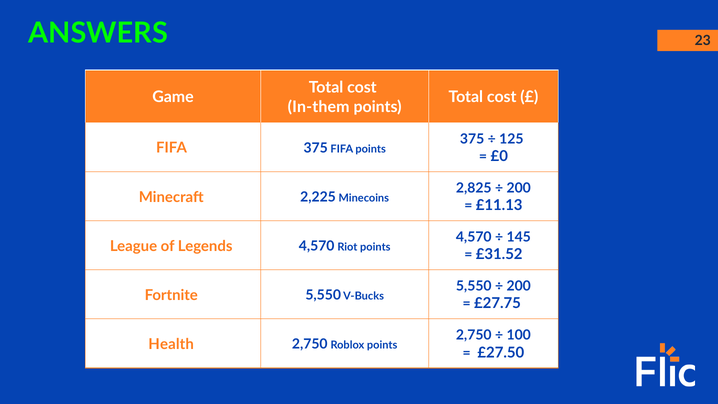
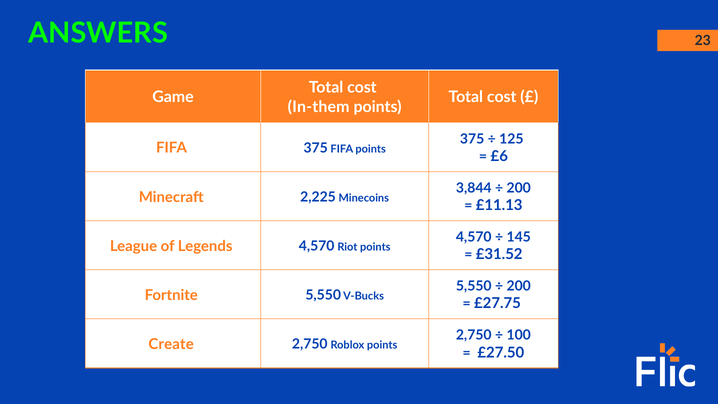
£0: £0 -> £6 (499, 156)
2,825: 2,825 -> 3,844 (474, 188)
Health: Health -> Create (171, 344)
